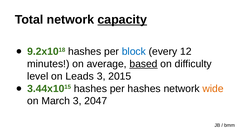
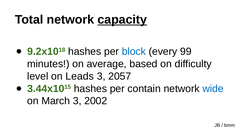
12: 12 -> 99 (186, 52)
based underline: present -> none (144, 64)
2015: 2015 -> 2057 (120, 76)
per hashes: hashes -> contain (144, 89)
wide colour: orange -> blue (213, 89)
2047: 2047 -> 2002 (96, 101)
